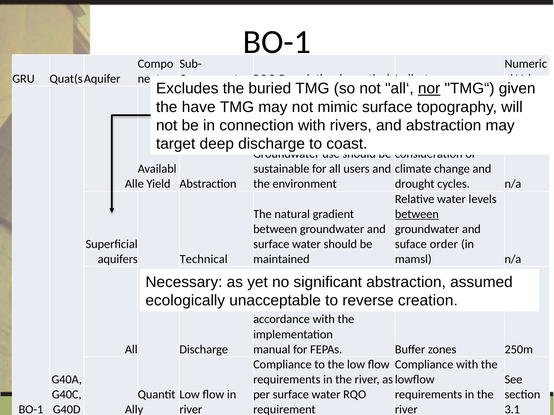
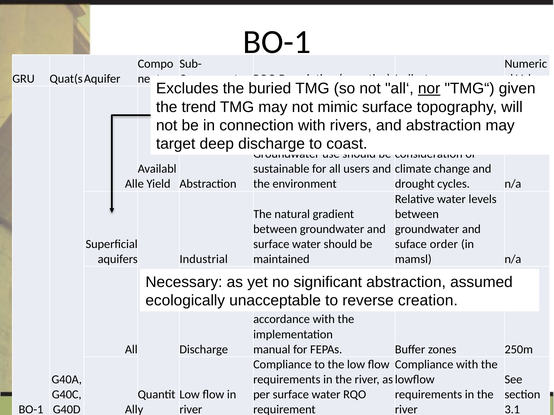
have: have -> trend (199, 107)
between underline: present -> none (417, 214)
Technical: Technical -> Industrial (204, 259)
